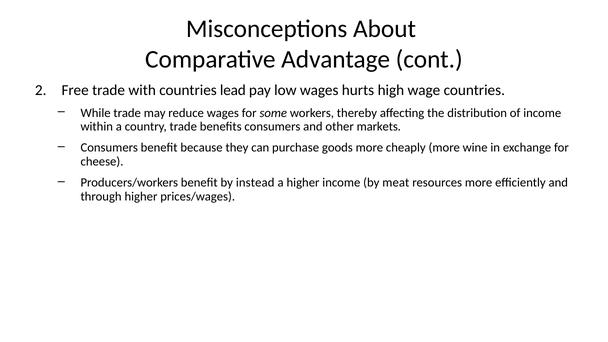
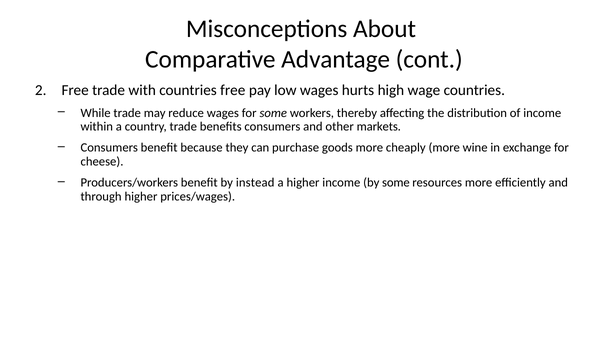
countries lead: lead -> free (233, 90)
by meat: meat -> some (396, 183)
